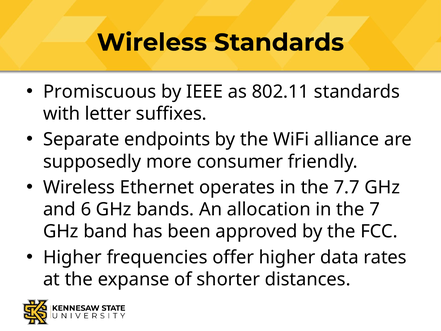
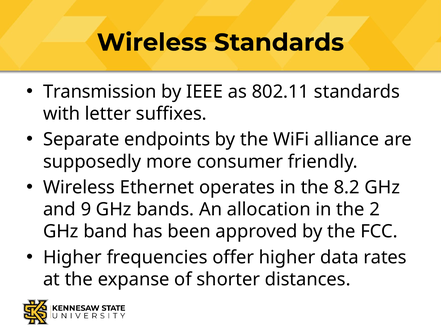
Promiscuous: Promiscuous -> Transmission (100, 92)
7.7: 7.7 -> 8.2 (347, 187)
6: 6 -> 9 (86, 209)
7: 7 -> 2 (375, 209)
